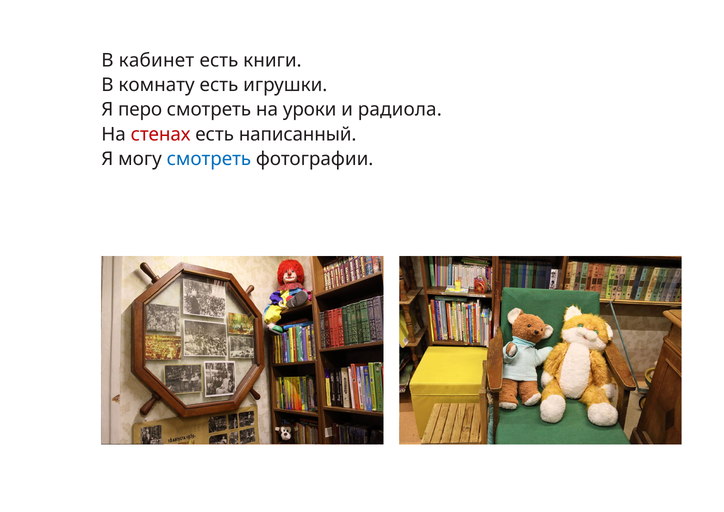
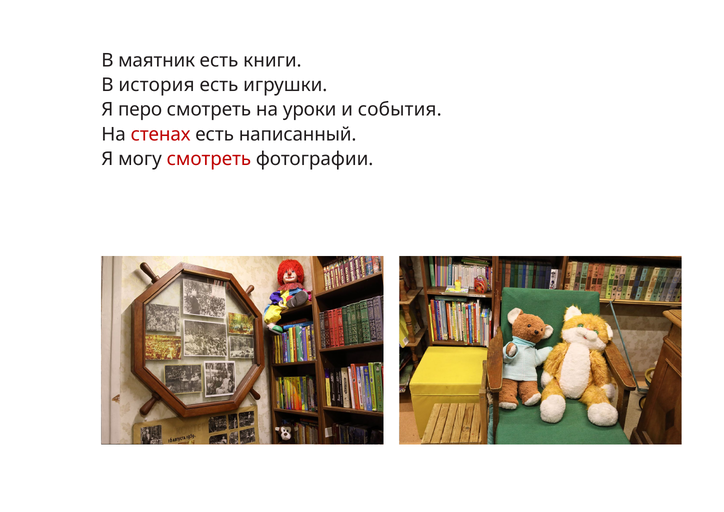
кабинет: кабинет -> маятник (157, 60)
комнату: комнату -> история (156, 85)
радиола: радиола -> события (400, 110)
смотреть colour: blue -> red (209, 159)
